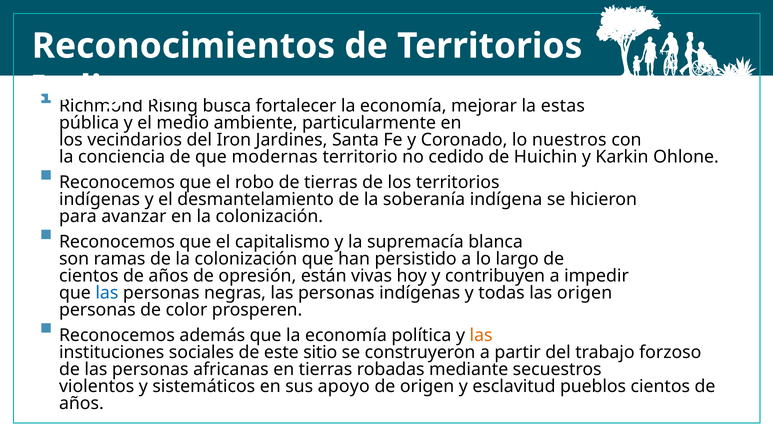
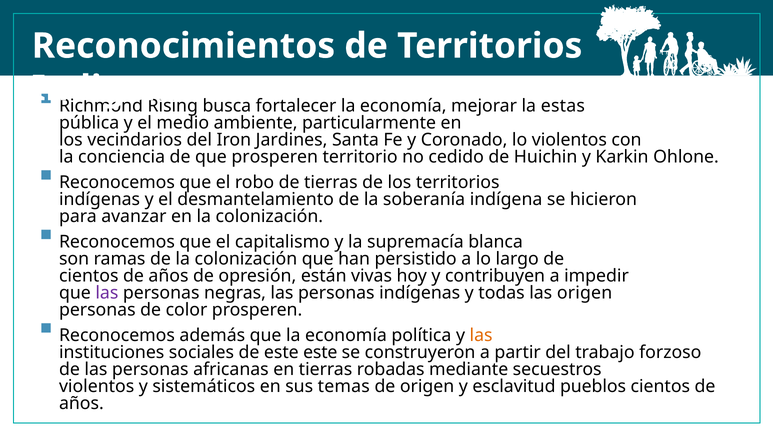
lo nuestros: nuestros -> violentos (569, 140)
que modernas: modernas -> prosperen (275, 157)
las colour: blue -> purple (107, 293)
este sitio: sitio -> este (320, 352)
apoyo: apoyo -> temas (344, 386)
